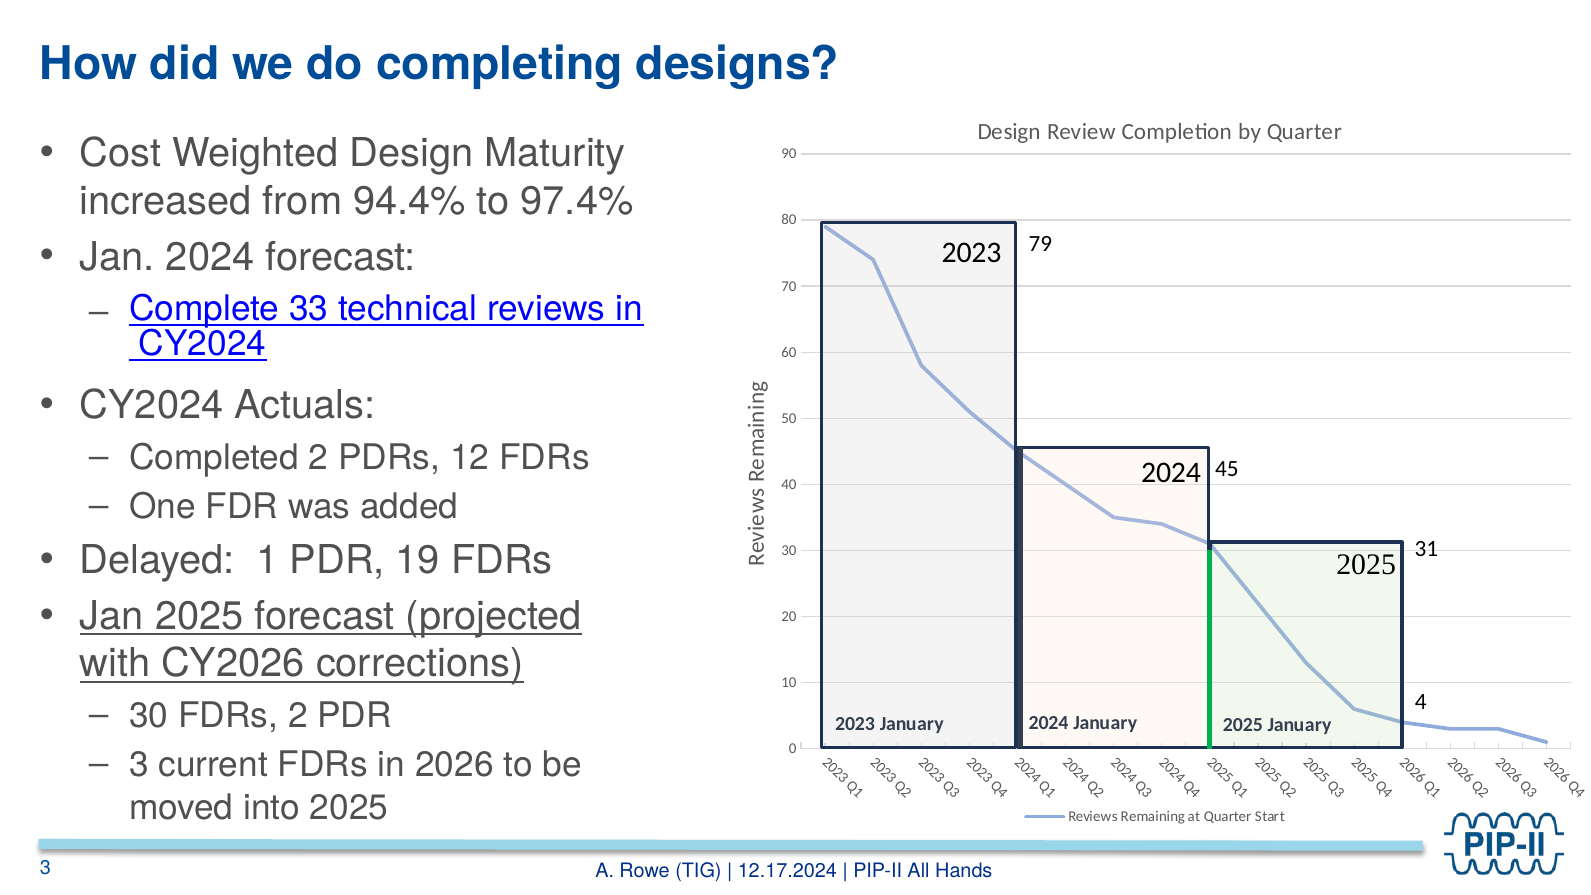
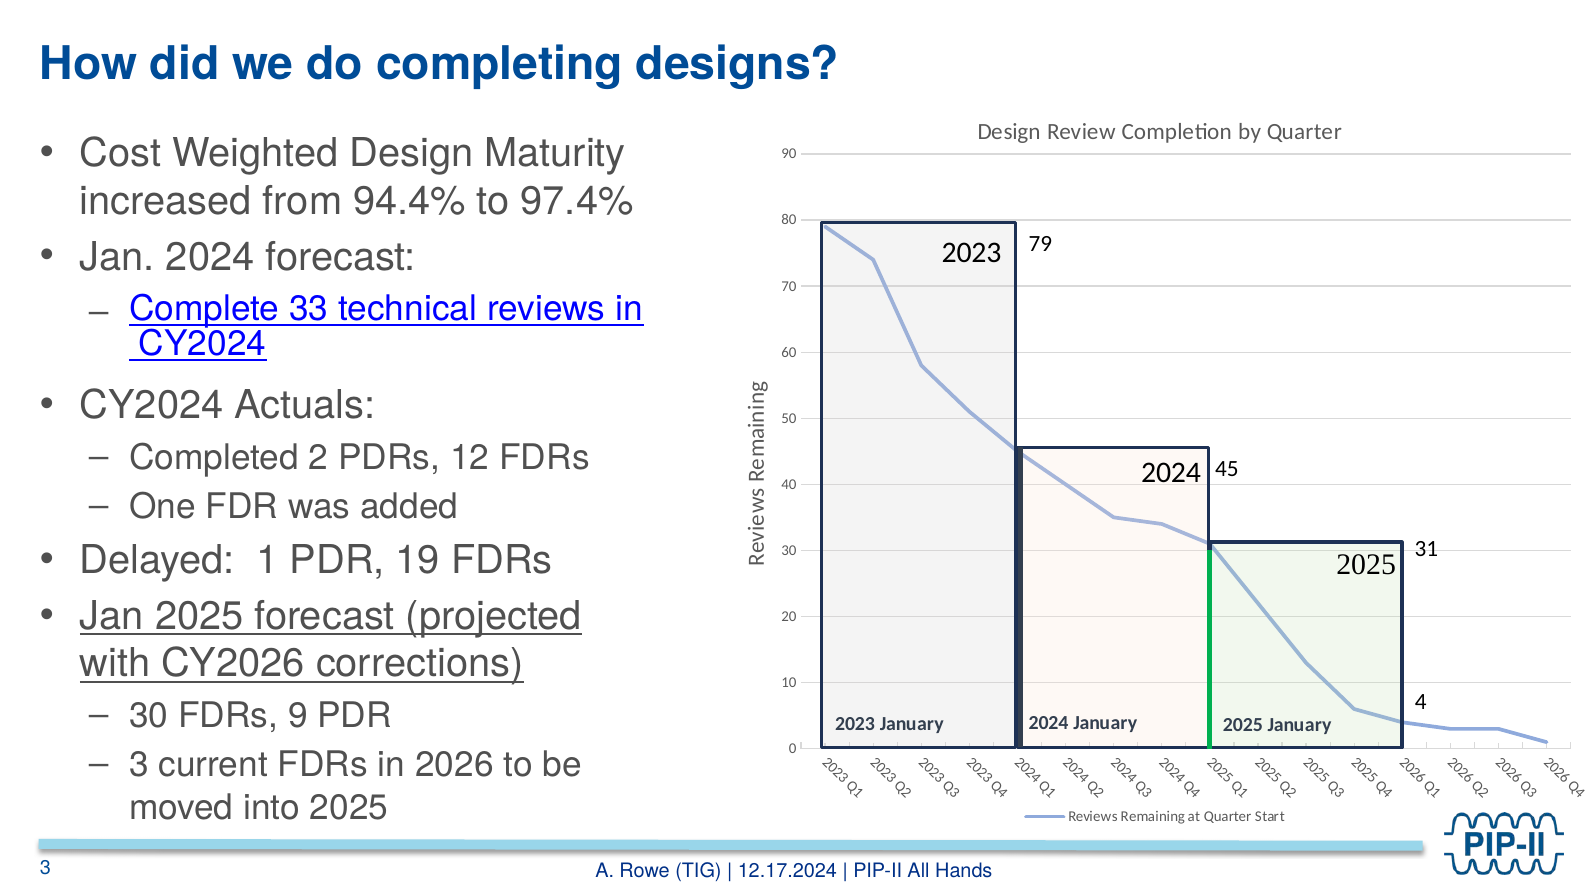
FDRs 2: 2 -> 9 (298, 716)
